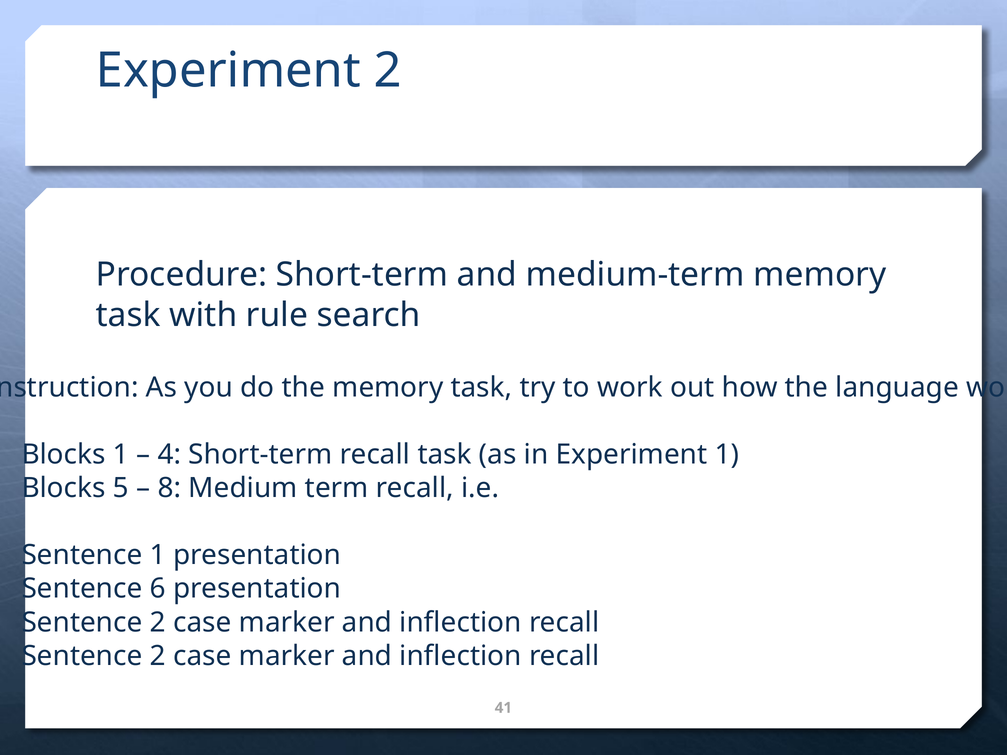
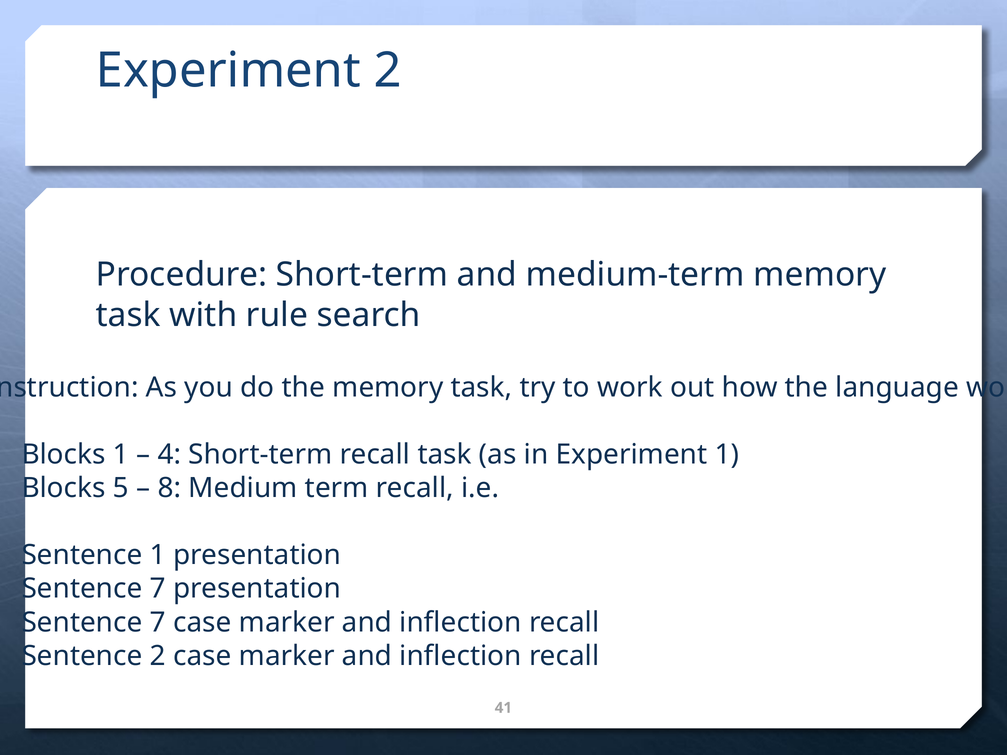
6: 6 -> 7 (158, 589)
2: 2 -> 7 (158, 622)
